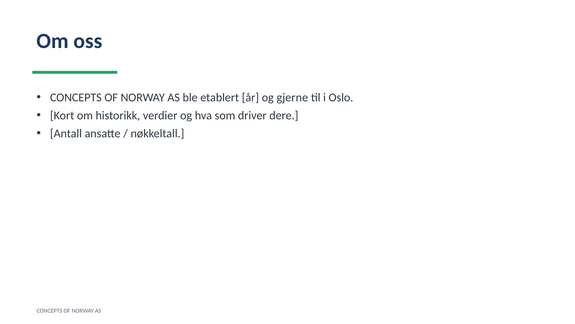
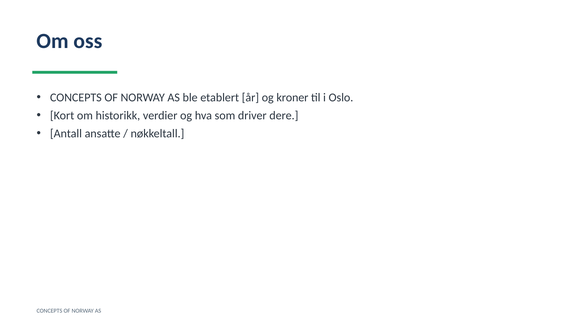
gjerne: gjerne -> kroner (292, 97)
